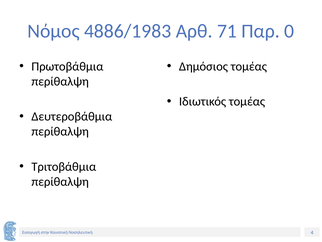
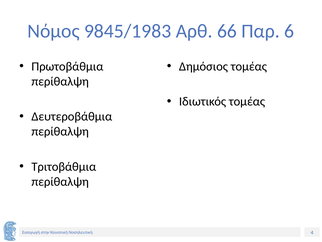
4886/1983: 4886/1983 -> 9845/1983 (128, 31)
71: 71 -> 66 (227, 31)
0: 0 -> 6 (289, 31)
